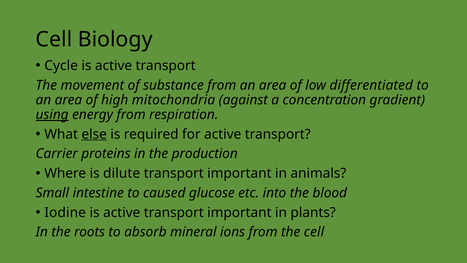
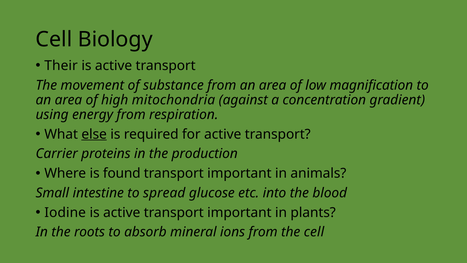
Cycle: Cycle -> Their (61, 66)
differentiated: differentiated -> magnification (371, 85)
using underline: present -> none (52, 115)
dilute: dilute -> found (122, 173)
caused: caused -> spread (164, 193)
